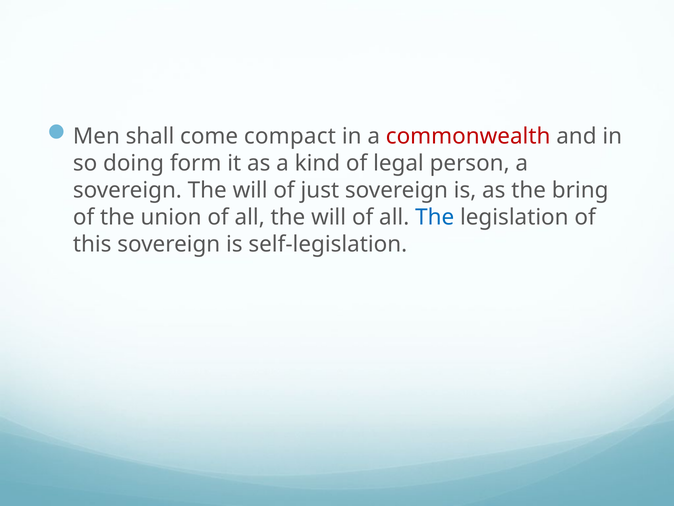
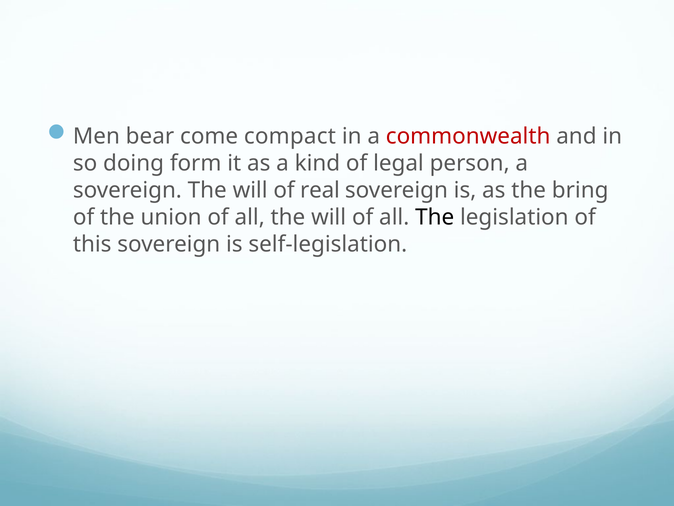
shall: shall -> bear (150, 136)
just: just -> real (320, 190)
The colour: blue -> black (435, 217)
